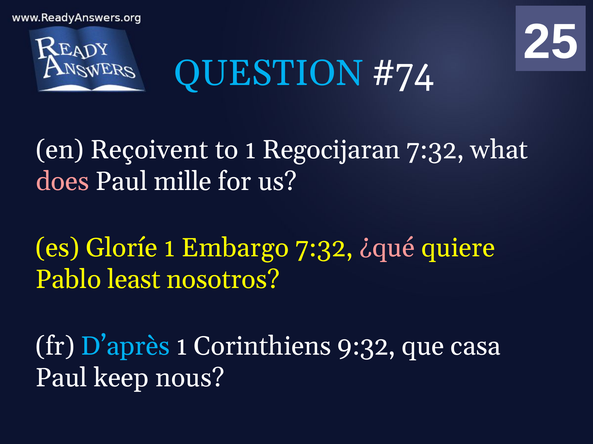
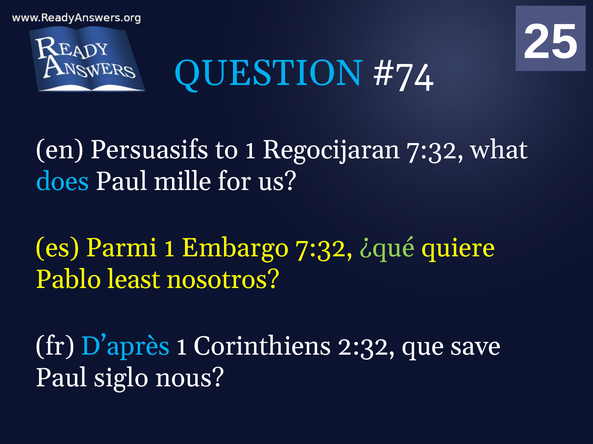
Reçoivent: Reçoivent -> Persuasifs (149, 150)
does colour: pink -> light blue (62, 182)
Gloríe: Gloríe -> Parmi (121, 248)
¿qué colour: pink -> light green (387, 248)
9:32: 9:32 -> 2:32 (366, 347)
casa: casa -> save (476, 347)
keep: keep -> siglo (121, 378)
